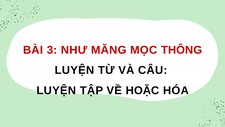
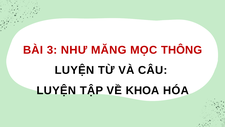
HOẶC: HOẶC -> KHOA (143, 90)
